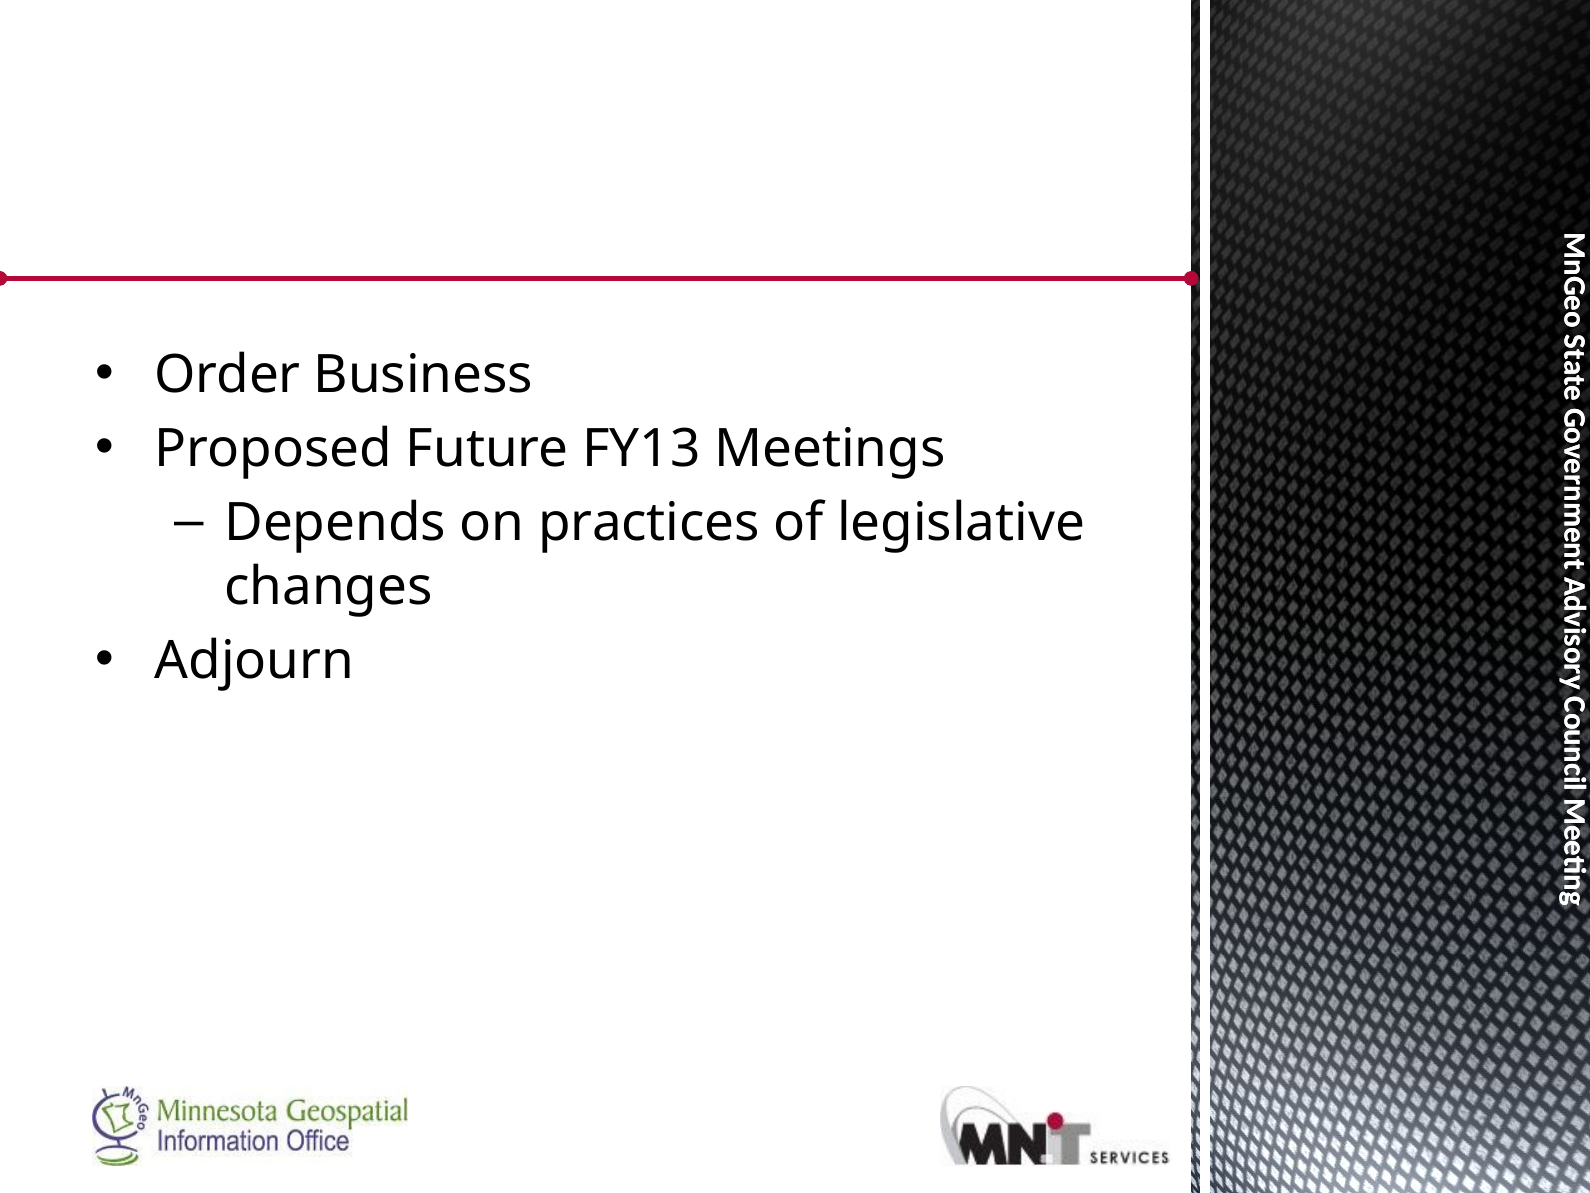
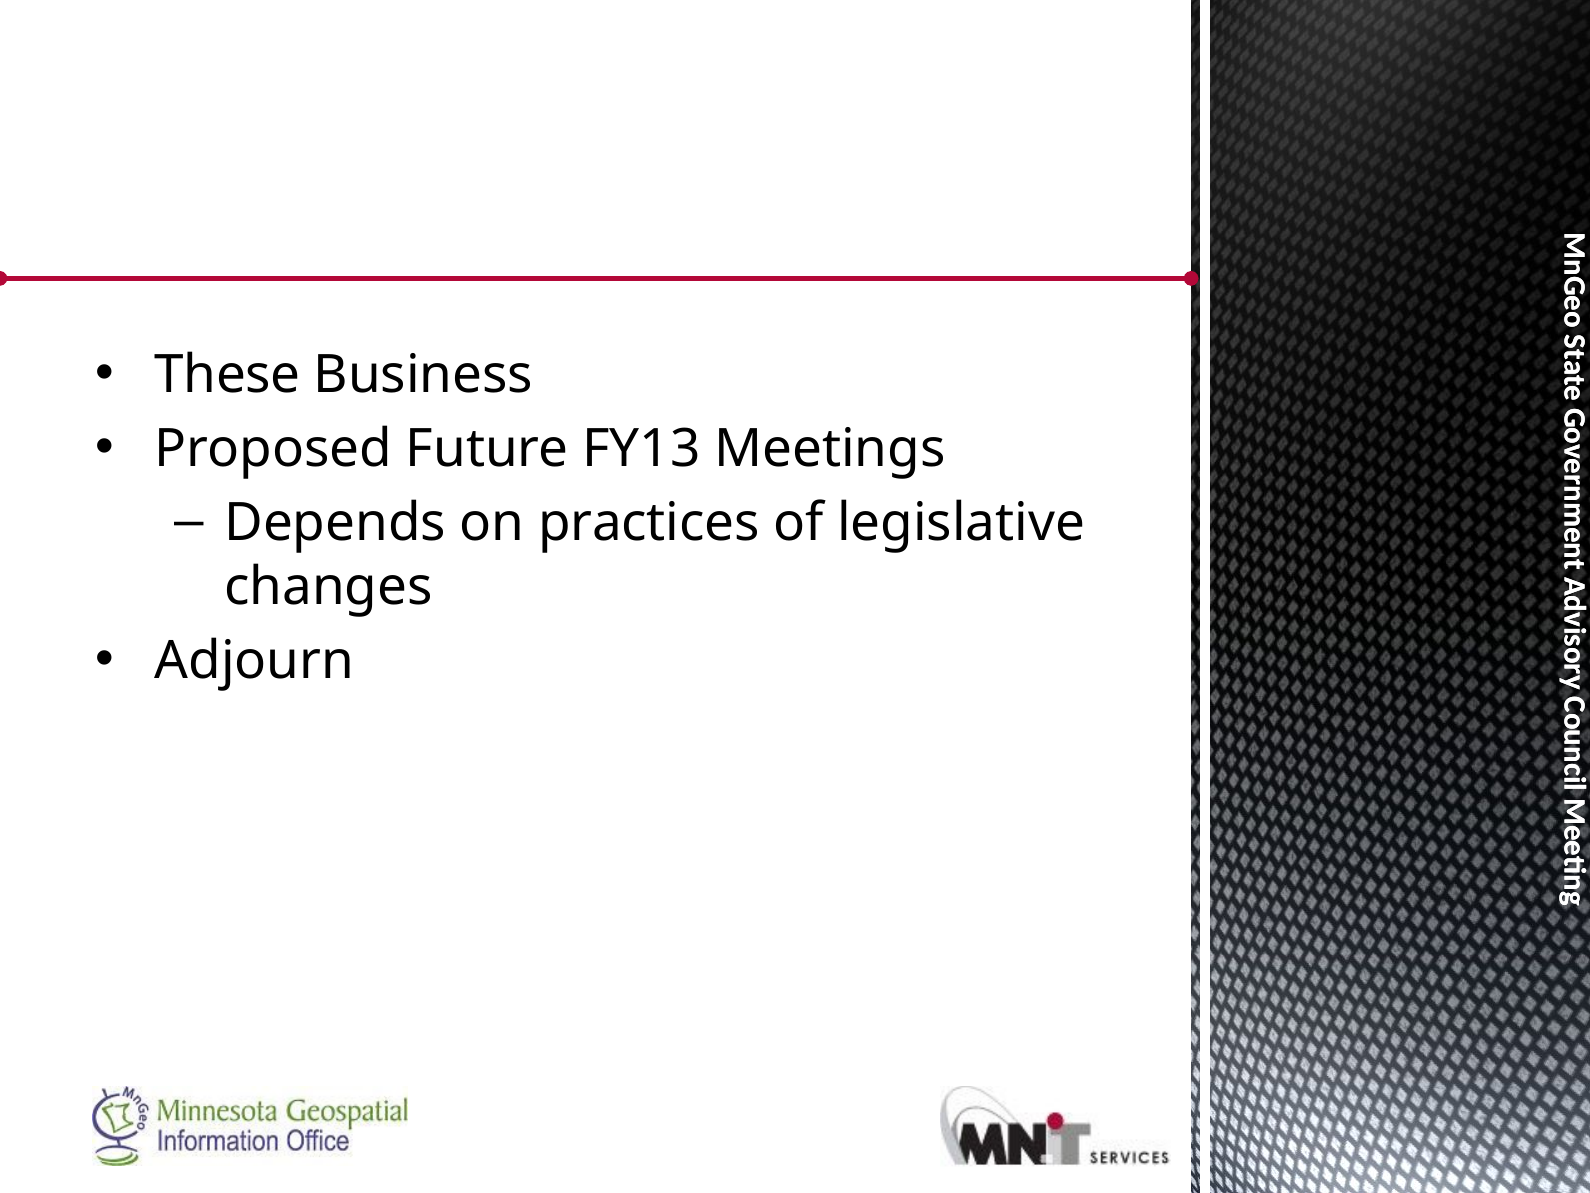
Order: Order -> These (227, 375)
